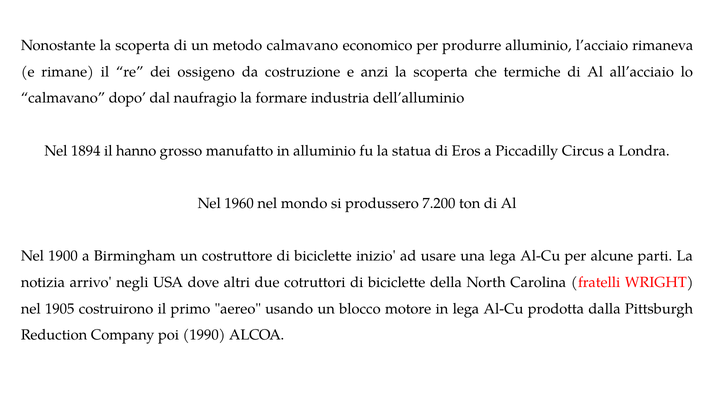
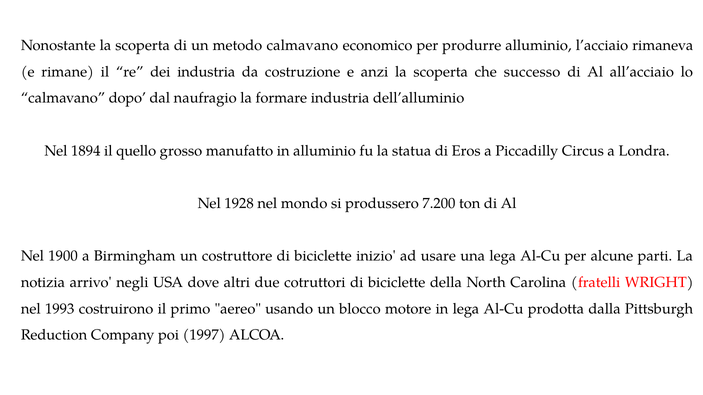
dei ossigeno: ossigeno -> industria (206, 72)
termiche: termiche -> successo (532, 72)
hanno: hanno -> quello (136, 151)
1960: 1960 -> 1928 (239, 204)
1905: 1905 -> 1993 (60, 309)
1990: 1990 -> 1997 (204, 336)
